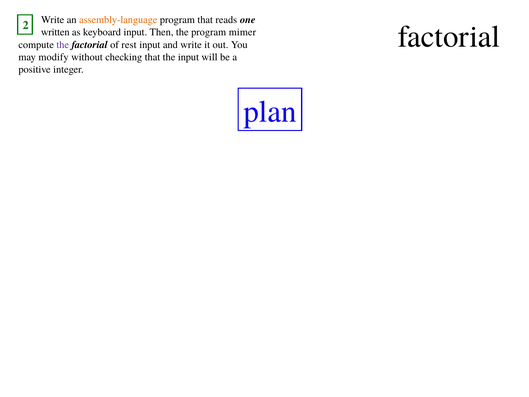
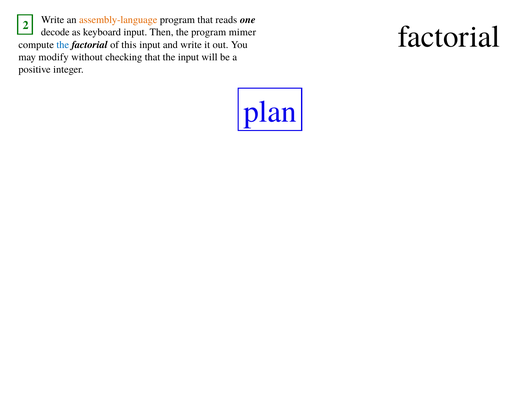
written: written -> decode (55, 32)
the colour: purple -> blue (63, 45)
rest: rest -> this (129, 45)
